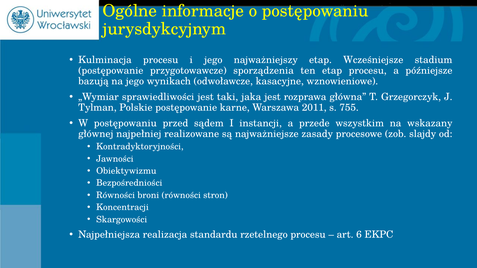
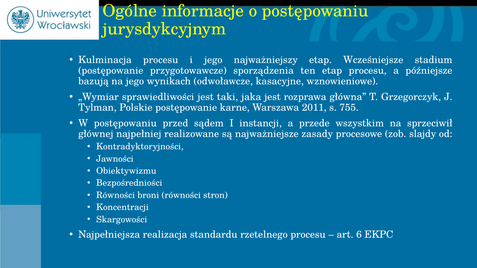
wskazany: wskazany -> sprzeciwił (430, 123)
